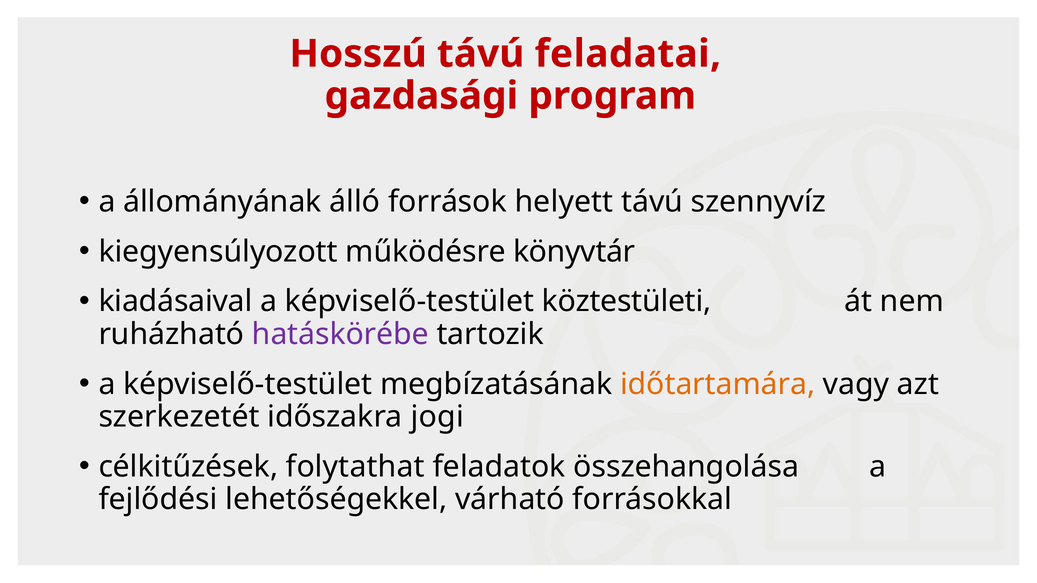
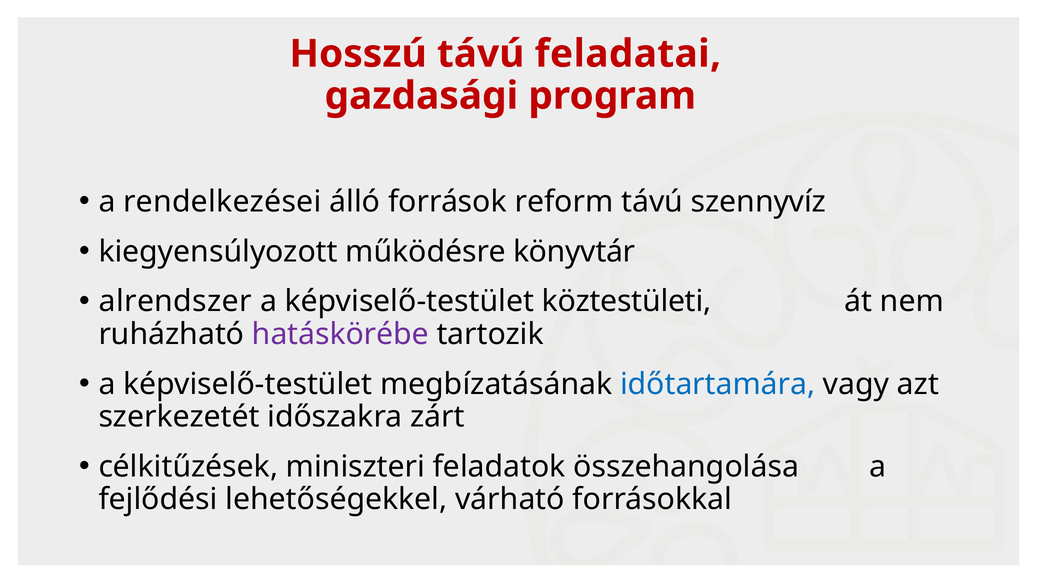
állományának: állományának -> rendelkezései (222, 202)
helyett: helyett -> reform (564, 202)
kiadásaival: kiadásaival -> alrendszer (175, 302)
időtartamára colour: orange -> blue (718, 384)
jogi: jogi -> zárt (438, 417)
folytathat: folytathat -> miniszteri (355, 467)
